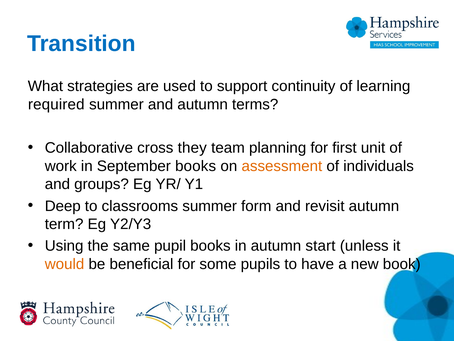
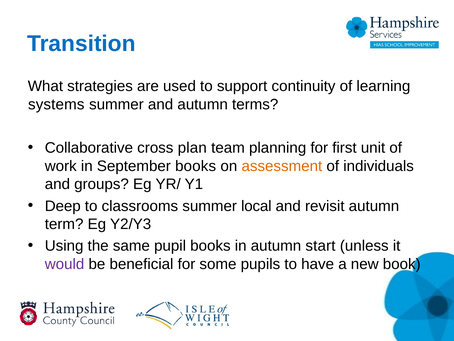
required: required -> systems (56, 104)
they: they -> plan (192, 148)
form: form -> local (256, 206)
would colour: orange -> purple (65, 264)
